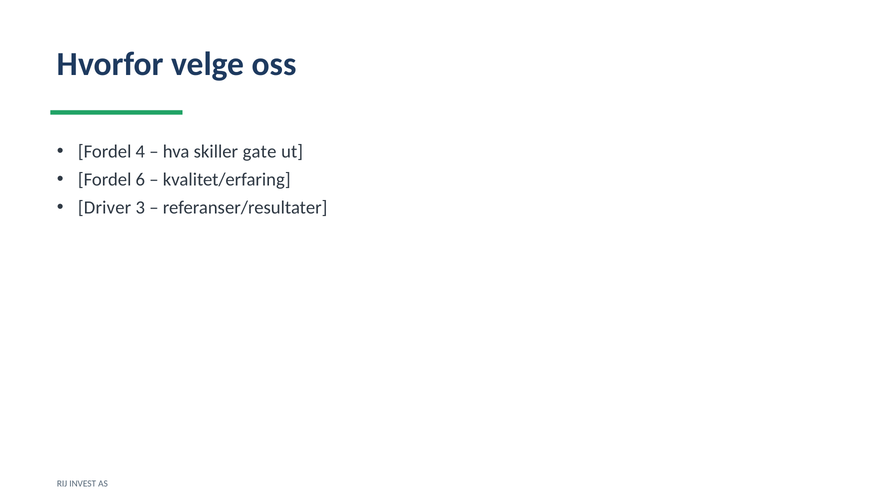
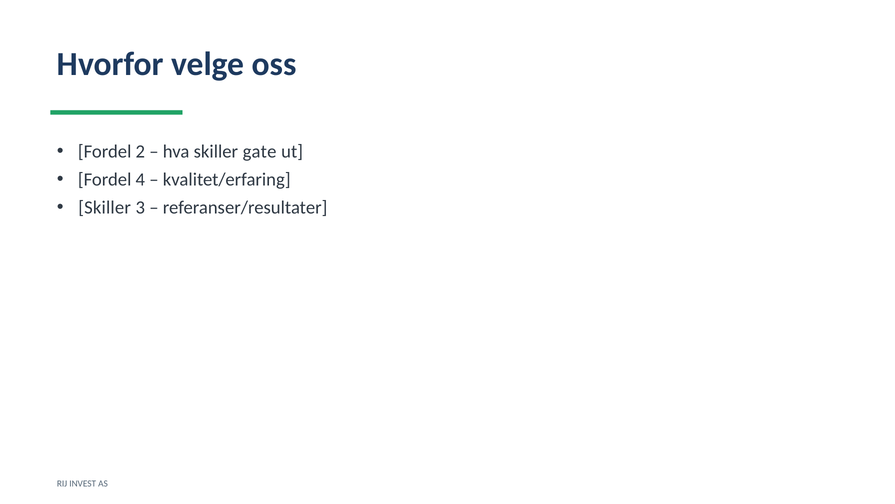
4: 4 -> 2 (140, 152)
6: 6 -> 4 (140, 180)
Driver: Driver -> Skiller (105, 208)
